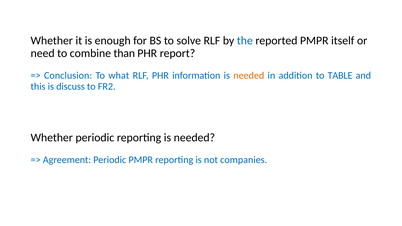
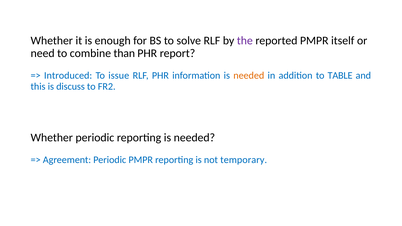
the colour: blue -> purple (245, 41)
Conclusion: Conclusion -> Introduced (68, 76)
what: what -> issue (119, 76)
companies: companies -> temporary (244, 160)
